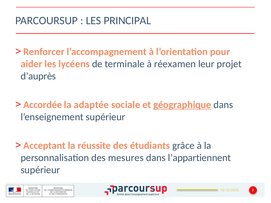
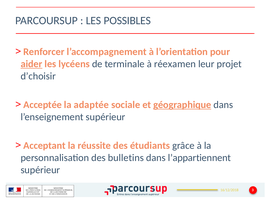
PRINCIPAL: PRINCIPAL -> POSSIBLES (127, 21)
aider underline: none -> present (31, 64)
d’auprès: d’auprès -> d’choisir (38, 76)
Accordée: Accordée -> Acceptée (43, 105)
mesures: mesures -> bulletins (126, 158)
